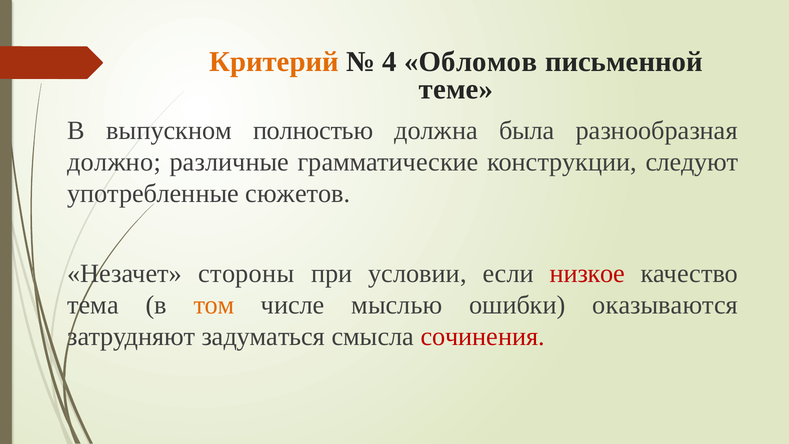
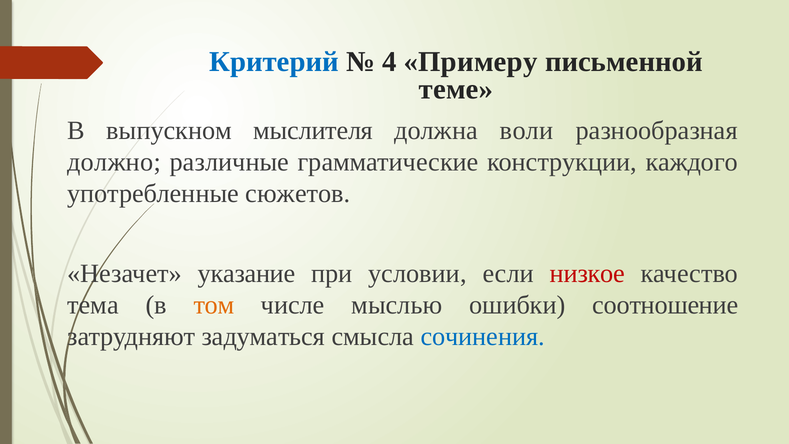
Критерий colour: orange -> blue (274, 61)
Обломов: Обломов -> Примеру (471, 61)
полностью: полностью -> мыслителя (313, 130)
была: была -> воли (527, 130)
следуют: следуют -> каждого (692, 162)
стороны: стороны -> указание (247, 273)
оказываются: оказываются -> соотношение (665, 305)
сочинения colour: red -> blue (483, 336)
